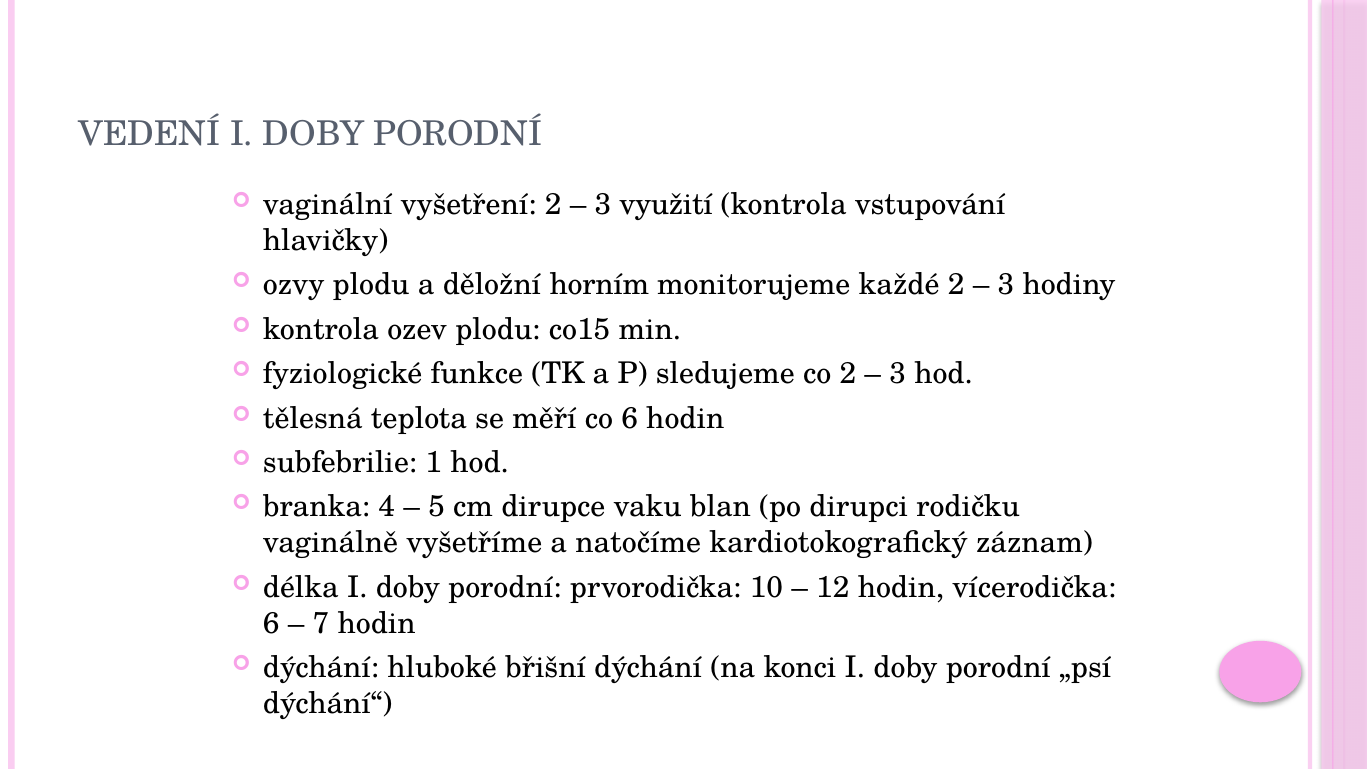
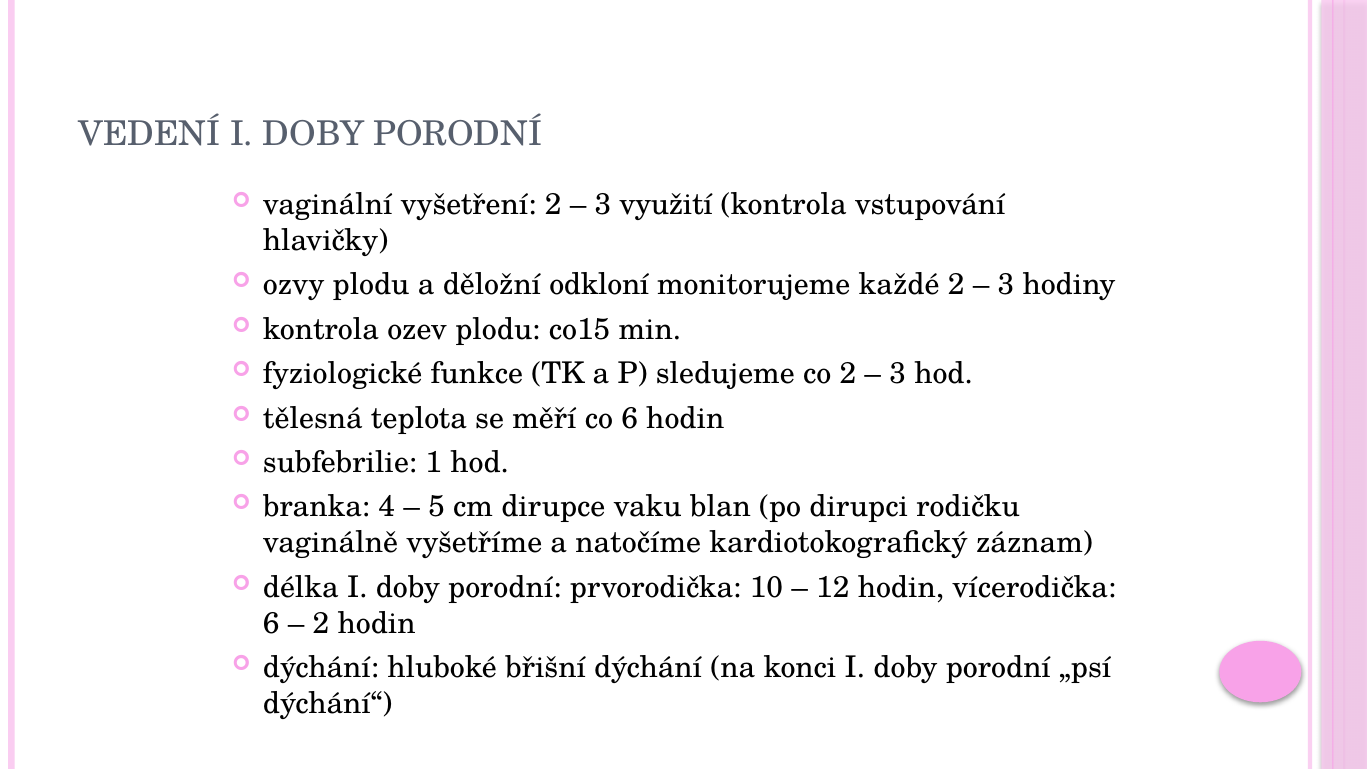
horním: horním -> odkloní (599, 285)
7: 7 -> 2 (321, 623)
